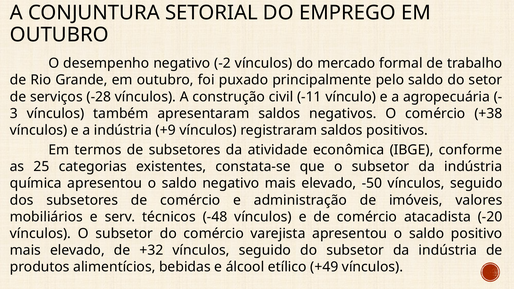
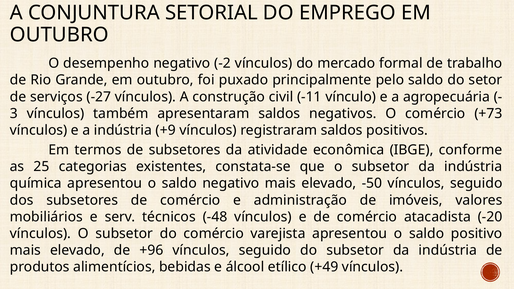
-28: -28 -> -27 (99, 97)
+38: +38 -> +73 (488, 113)
+32: +32 -> +96 (151, 250)
